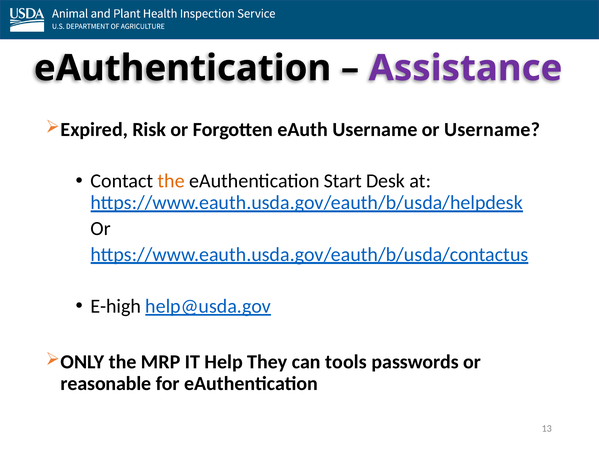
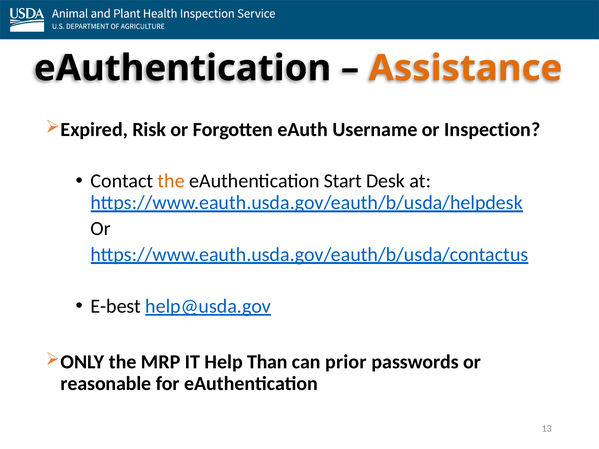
Assistance colour: purple -> orange (466, 68)
or Username: Username -> Inspection (492, 130)
E-high: E-high -> E-best (116, 306)
They: They -> Than (267, 362)
tools: tools -> prior (346, 362)
